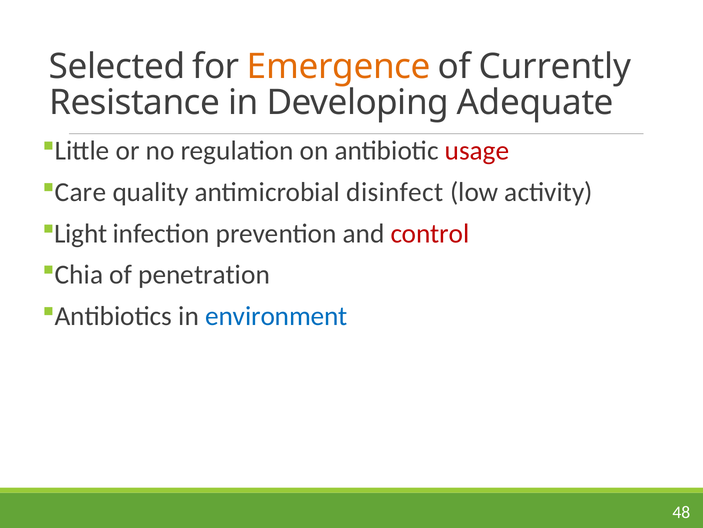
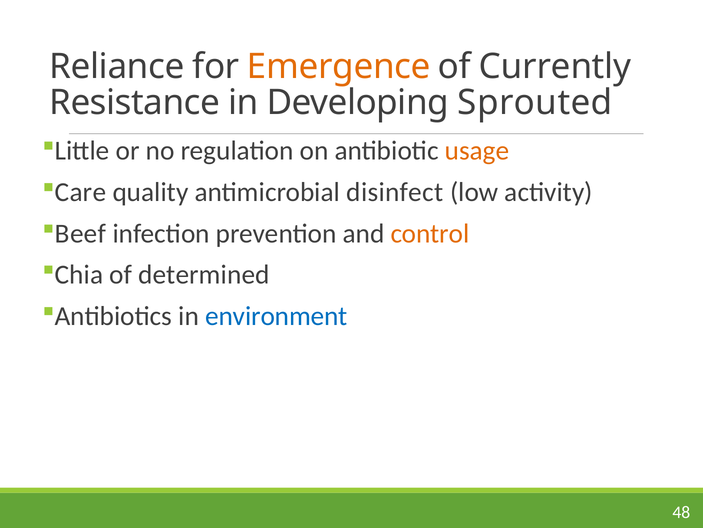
Selected: Selected -> Reliance (117, 67)
Adequate: Adequate -> Sprouted (535, 102)
usage colour: red -> orange (477, 151)
Light: Light -> Beef (81, 233)
control colour: red -> orange (430, 233)
penetration: penetration -> determined (204, 274)
